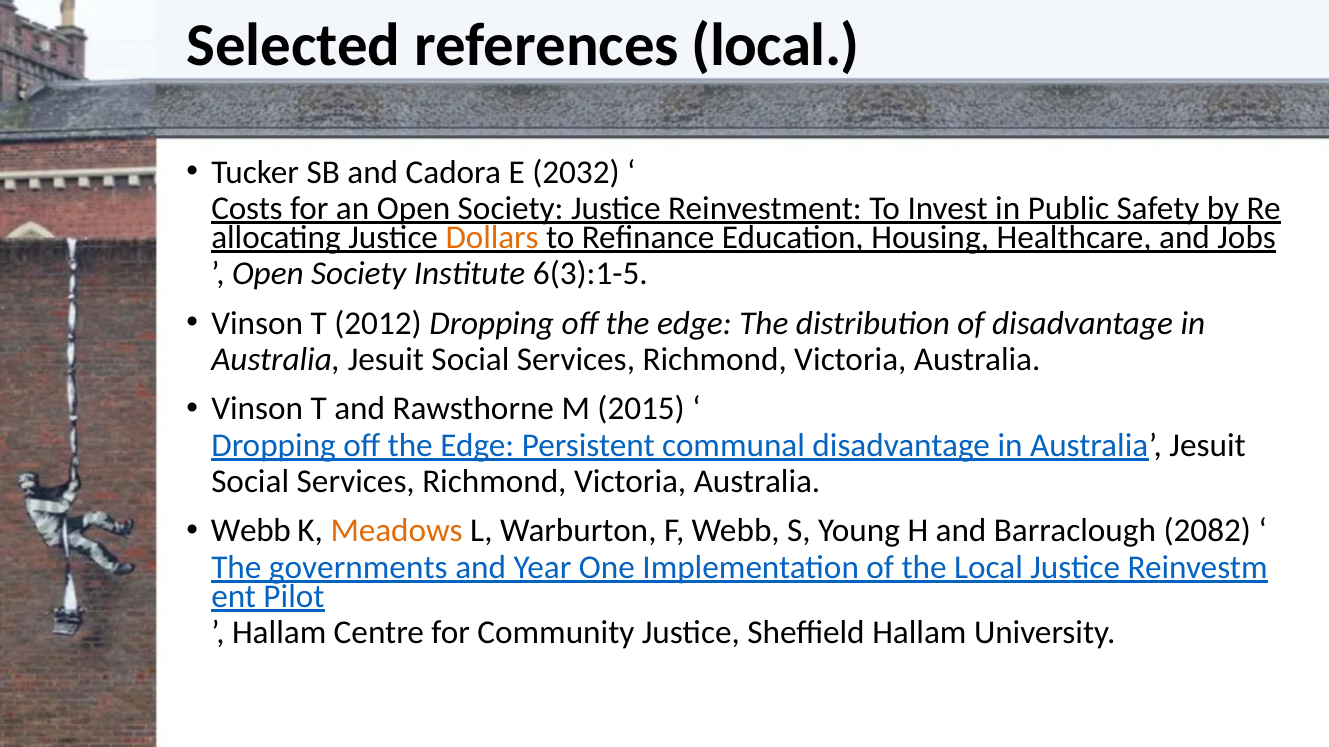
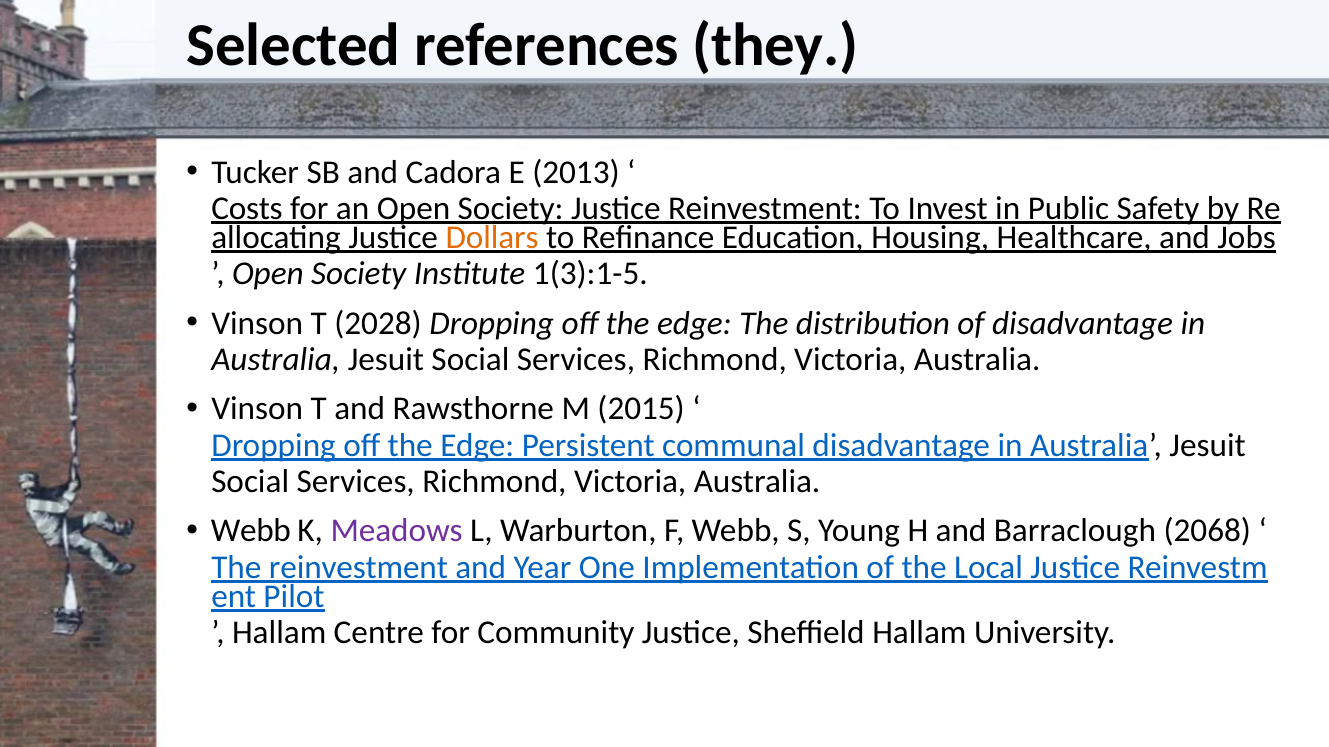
references local: local -> they (776, 46)
2032: 2032 -> 2013 (576, 172)
6(3):1-5: 6(3):1-5 -> 1(3):1-5 (590, 274)
2012: 2012 -> 2028 (378, 324)
Meadows colour: orange -> purple (397, 531)
2082: 2082 -> 2068 (1207, 531)
The governments: governments -> reinvestment (358, 568)
